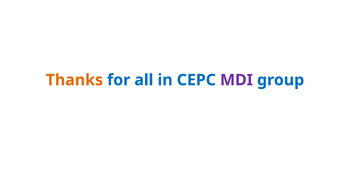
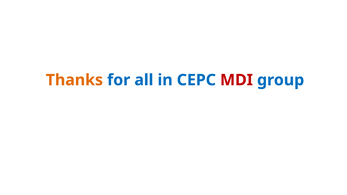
MDI colour: purple -> red (237, 80)
